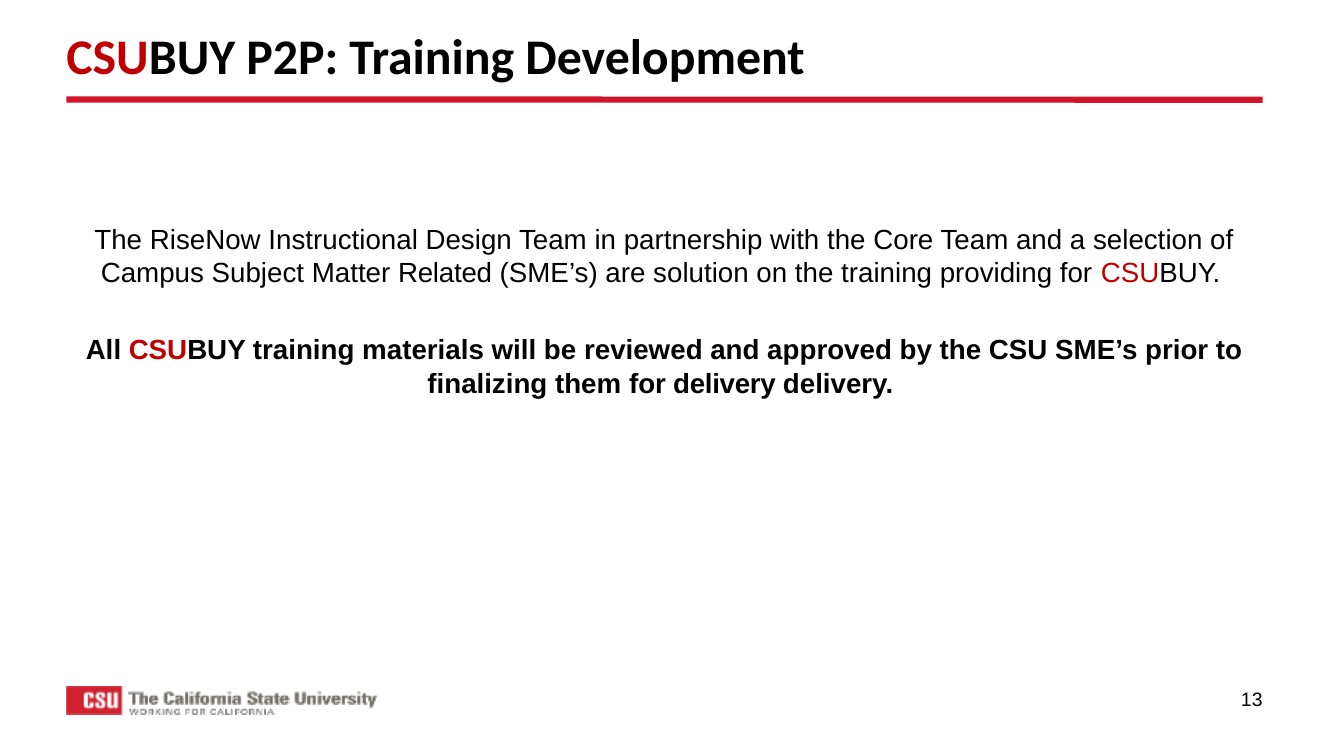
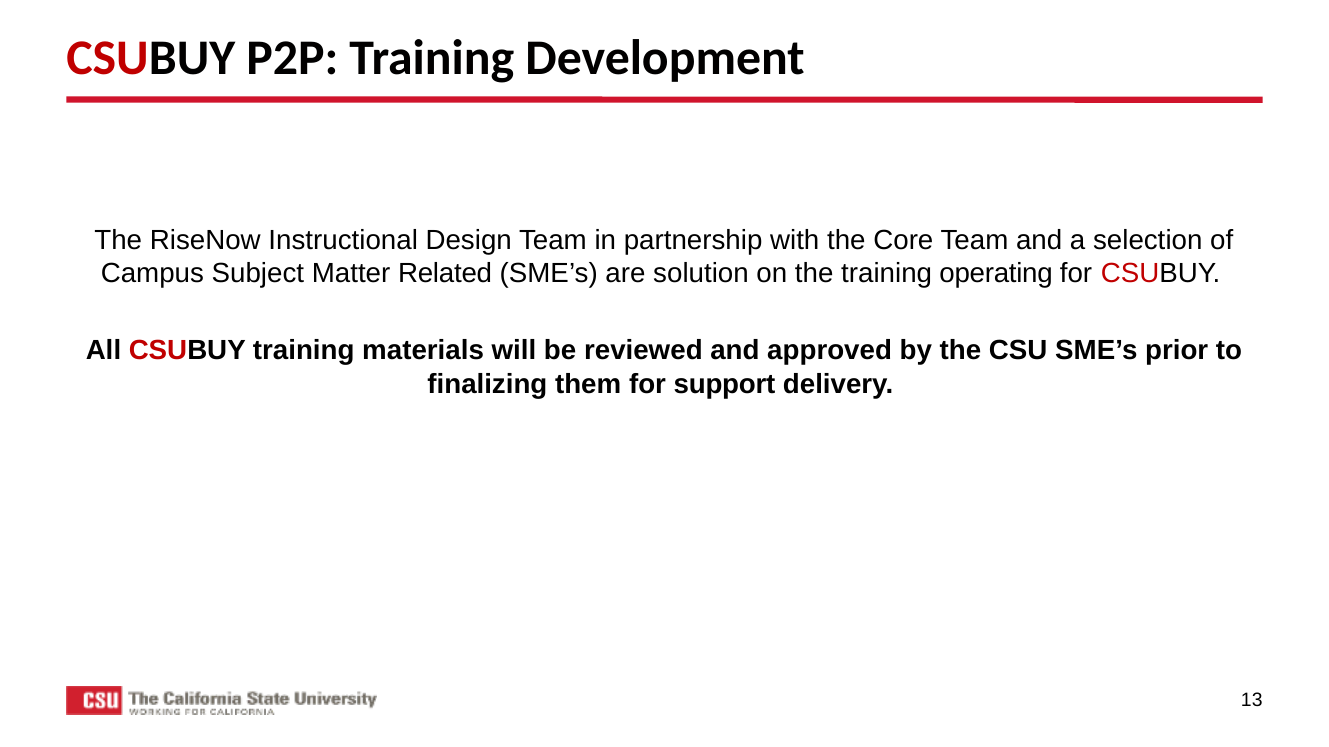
providing: providing -> operating (996, 273)
for delivery: delivery -> support (725, 384)
